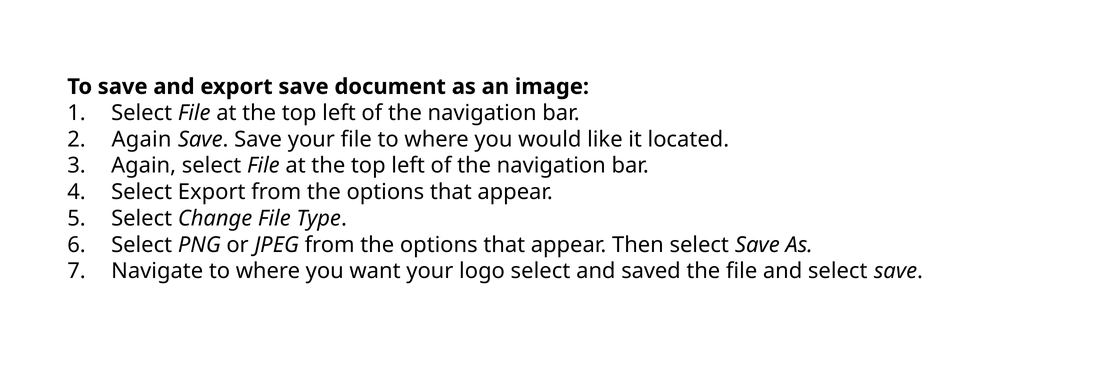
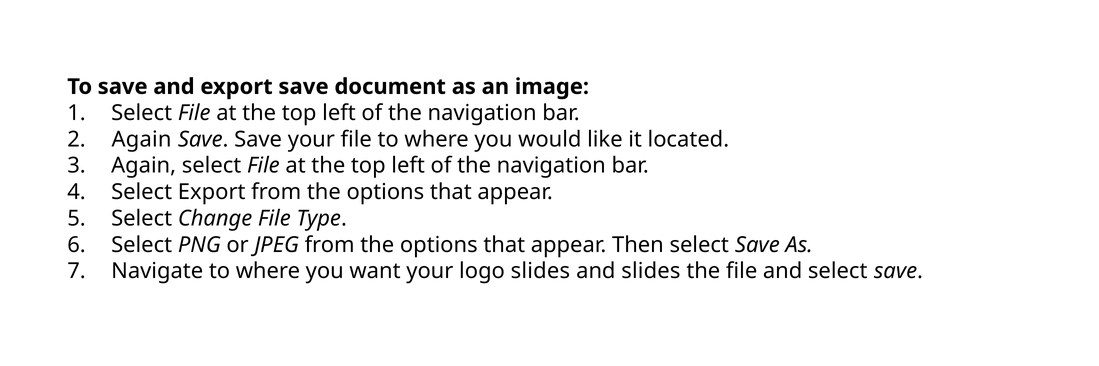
logo select: select -> slides (540, 271)
and saved: saved -> slides (651, 271)
